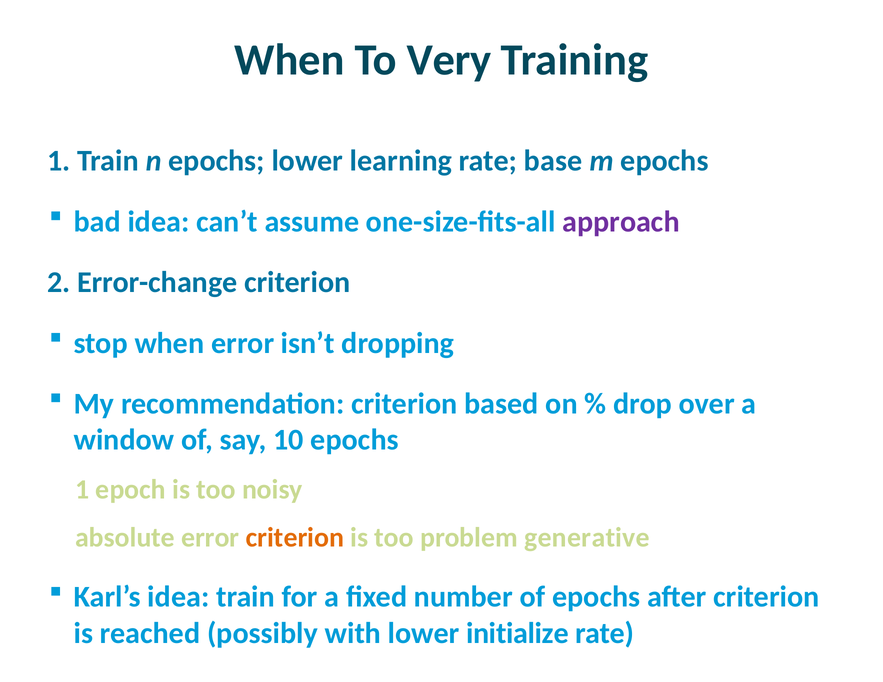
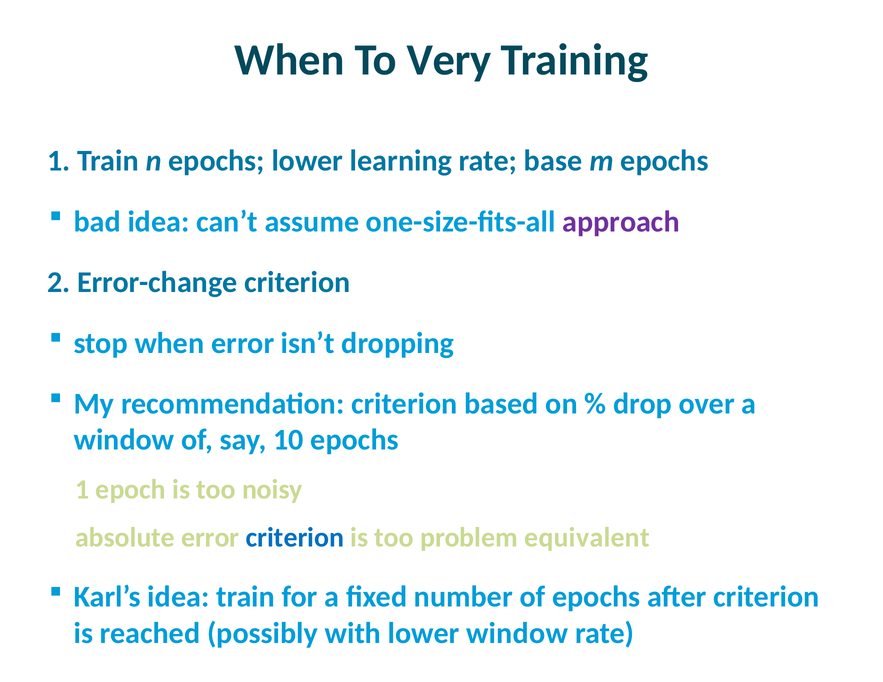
criterion colour: orange -> blue (295, 538)
generative: generative -> equivalent (587, 538)
lower initialize: initialize -> window (517, 633)
